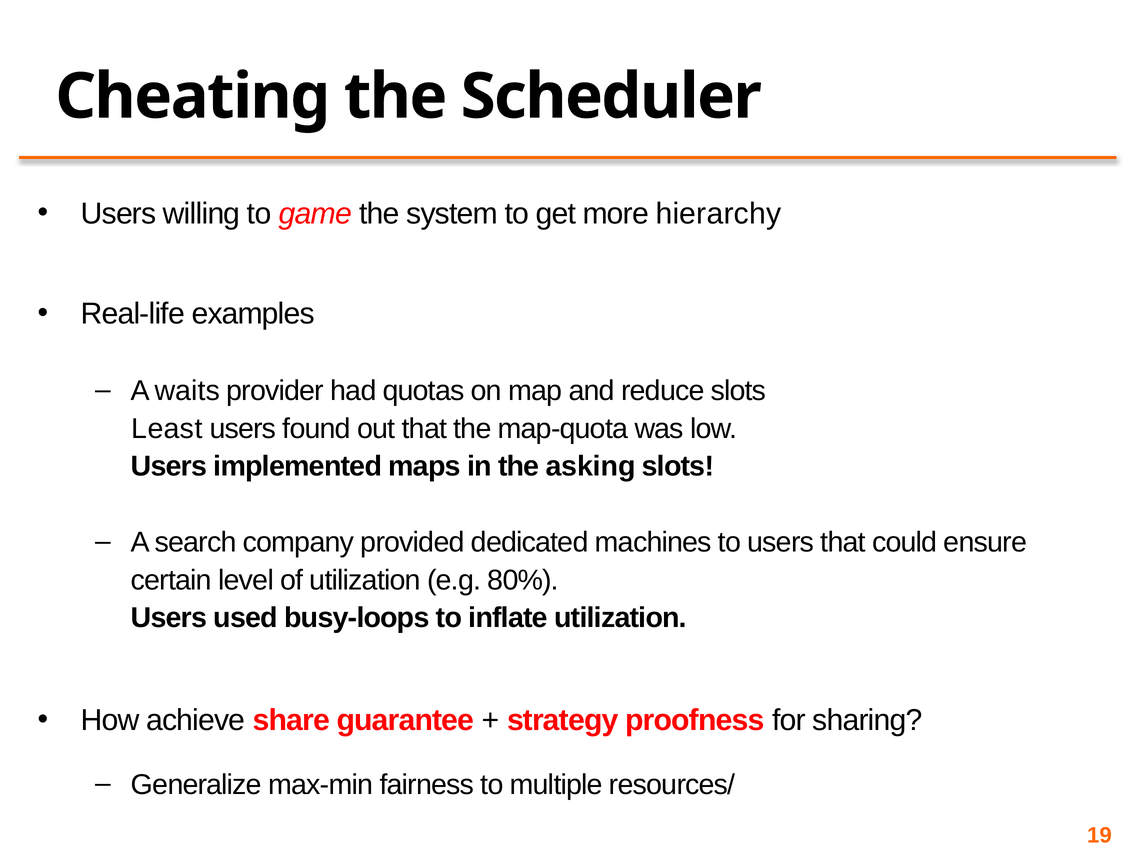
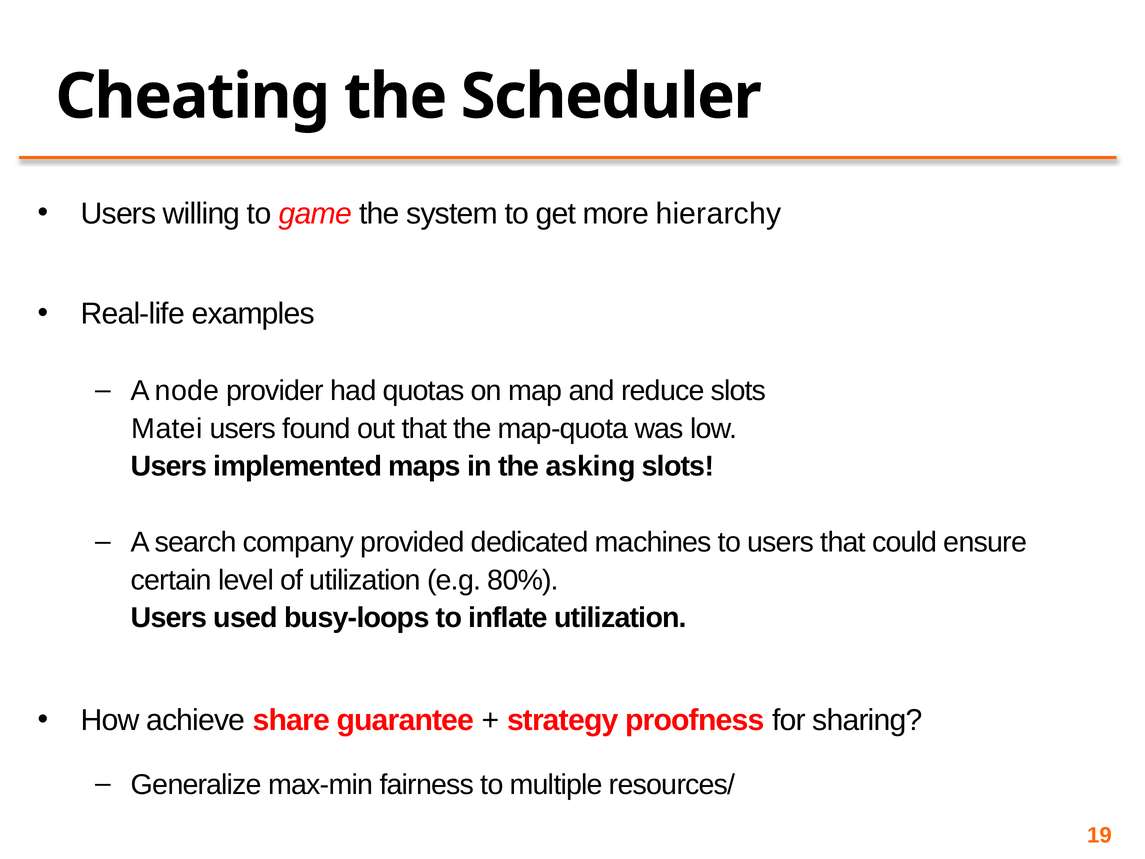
waits: waits -> node (187, 391)
Least: Least -> Matei (167, 428)
